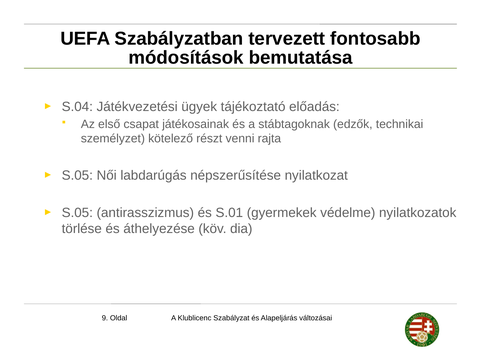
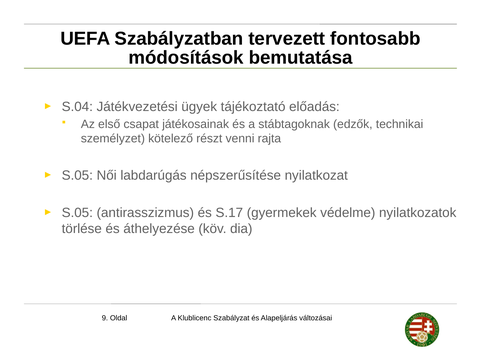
S.01: S.01 -> S.17 (229, 213)
